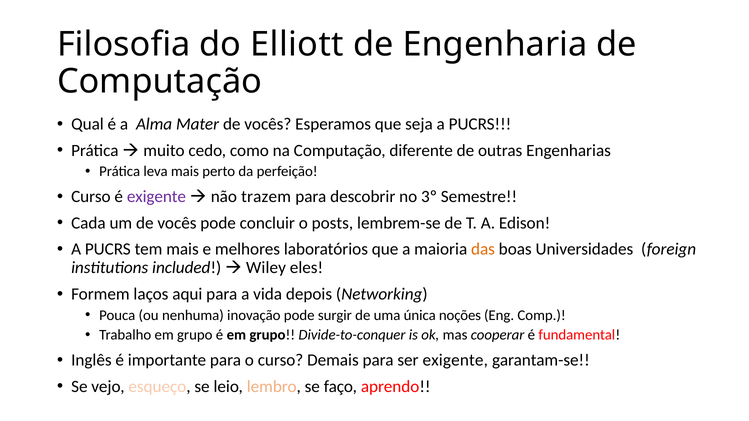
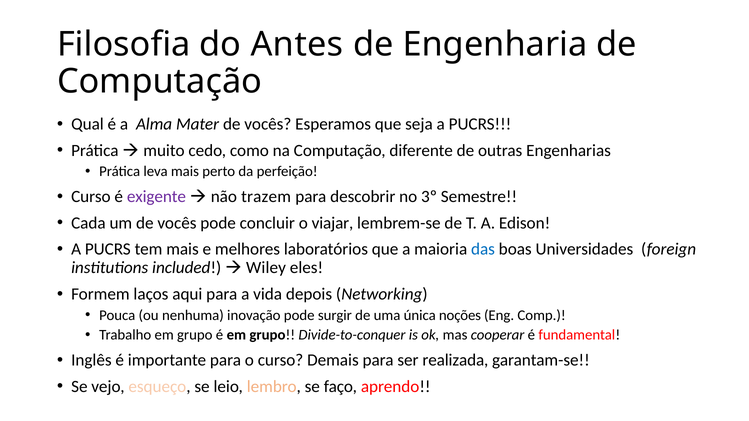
Elliott: Elliott -> Antes (297, 44)
posts: posts -> viajar (333, 223)
das colour: orange -> blue (483, 249)
ser exigente: exigente -> realizada (455, 360)
